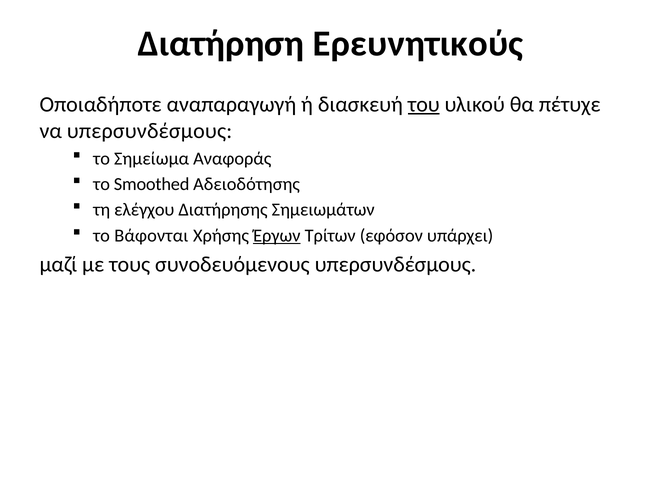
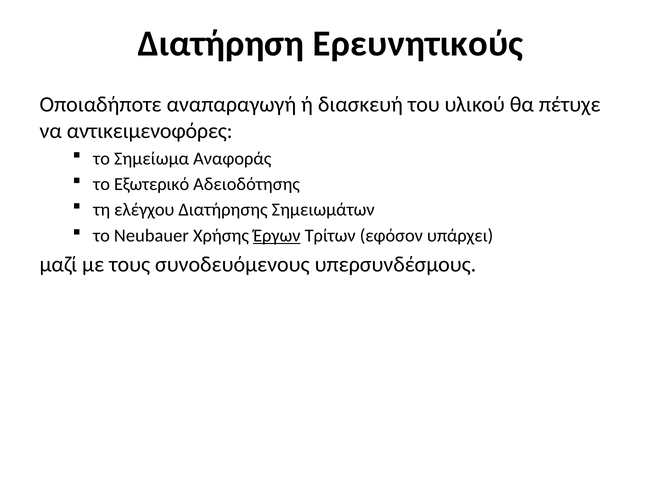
του underline: present -> none (424, 104)
να υπερσυνδέσμους: υπερσυνδέσμους -> αντικειμενοφόρες (150, 131)
Smoothed: Smoothed -> Εξωτερικό (152, 184)
Βάφονται: Βάφονται -> Neubauer (151, 236)
